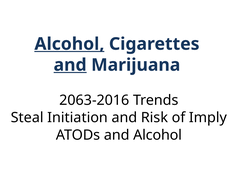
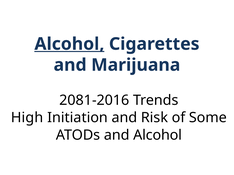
and underline: present -> none (70, 65)
2063-2016: 2063-2016 -> 2081-2016 (94, 100)
Steal: Steal -> High (27, 118)
Imply: Imply -> Some (208, 118)
